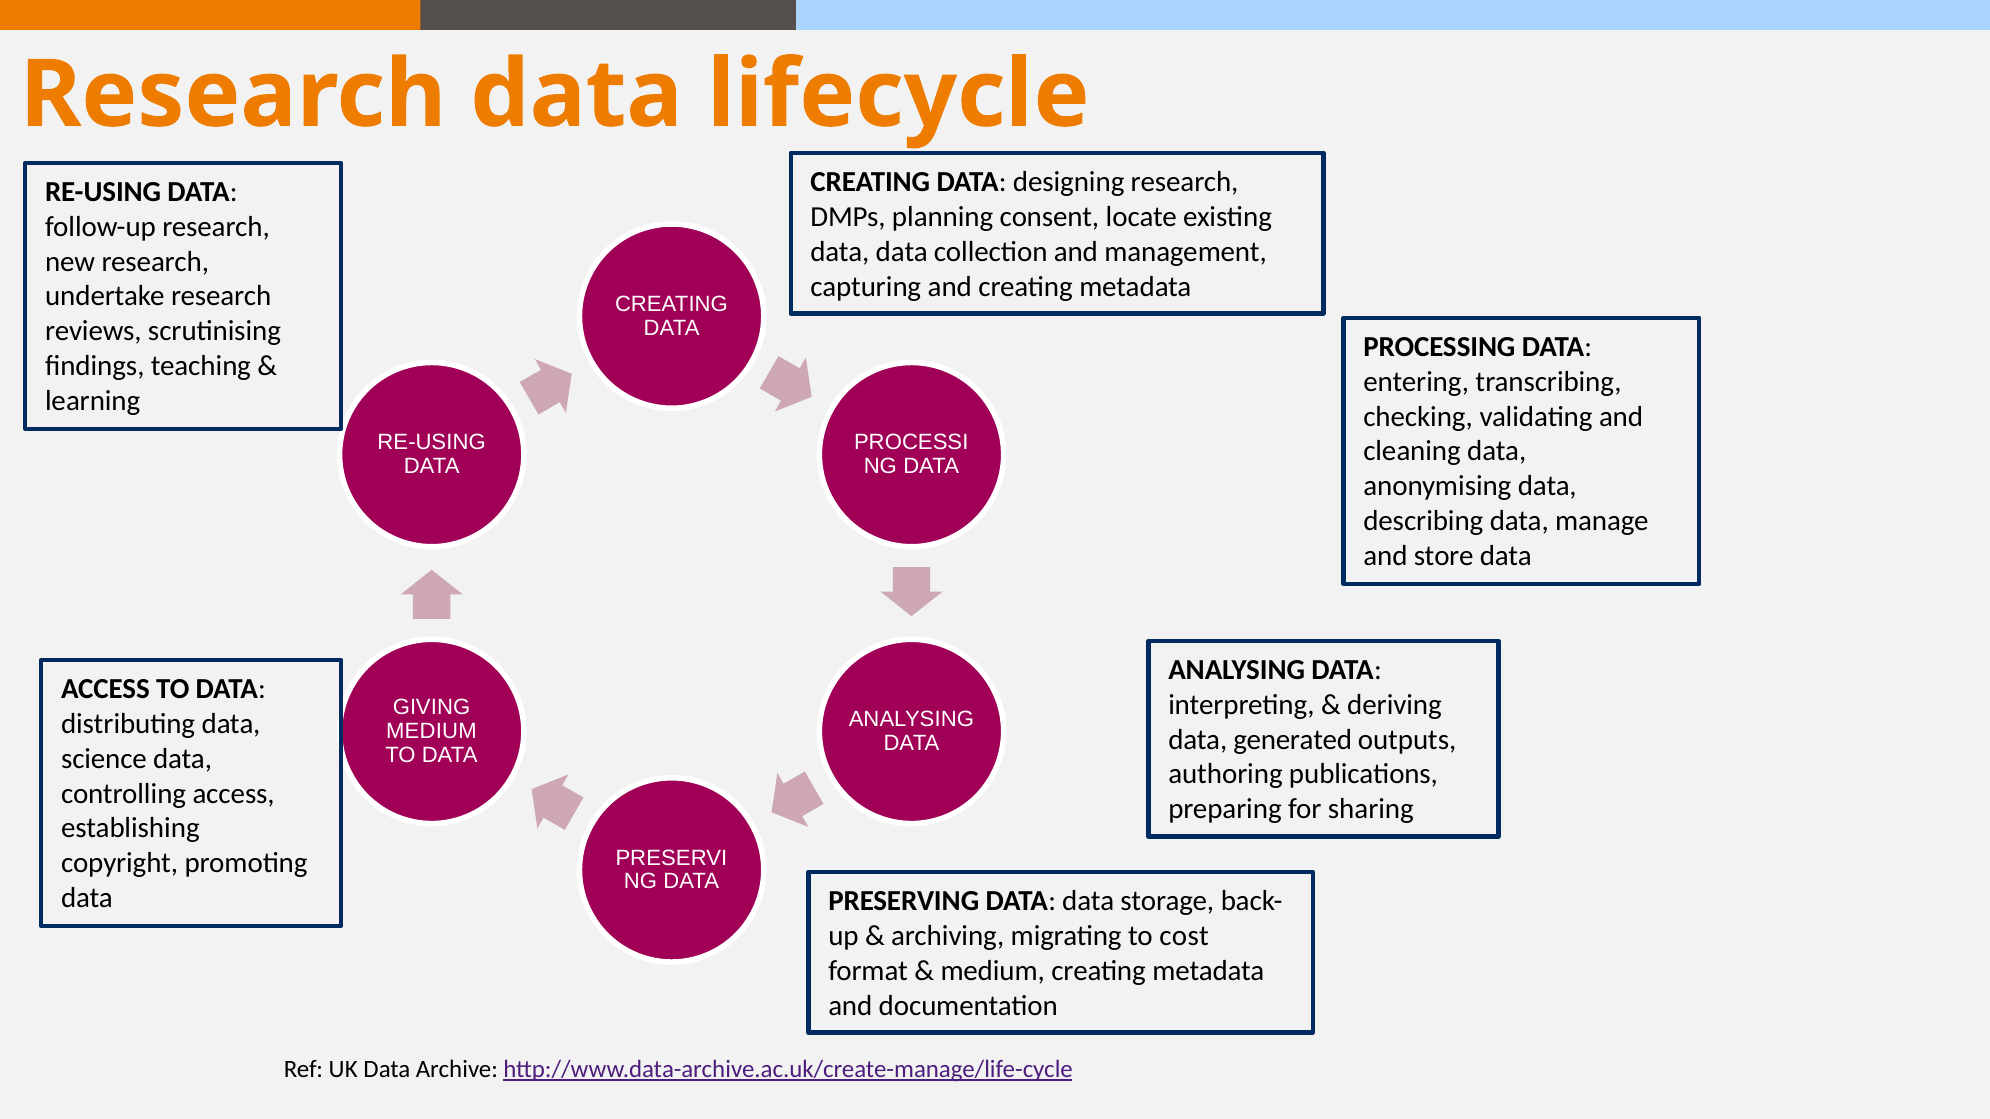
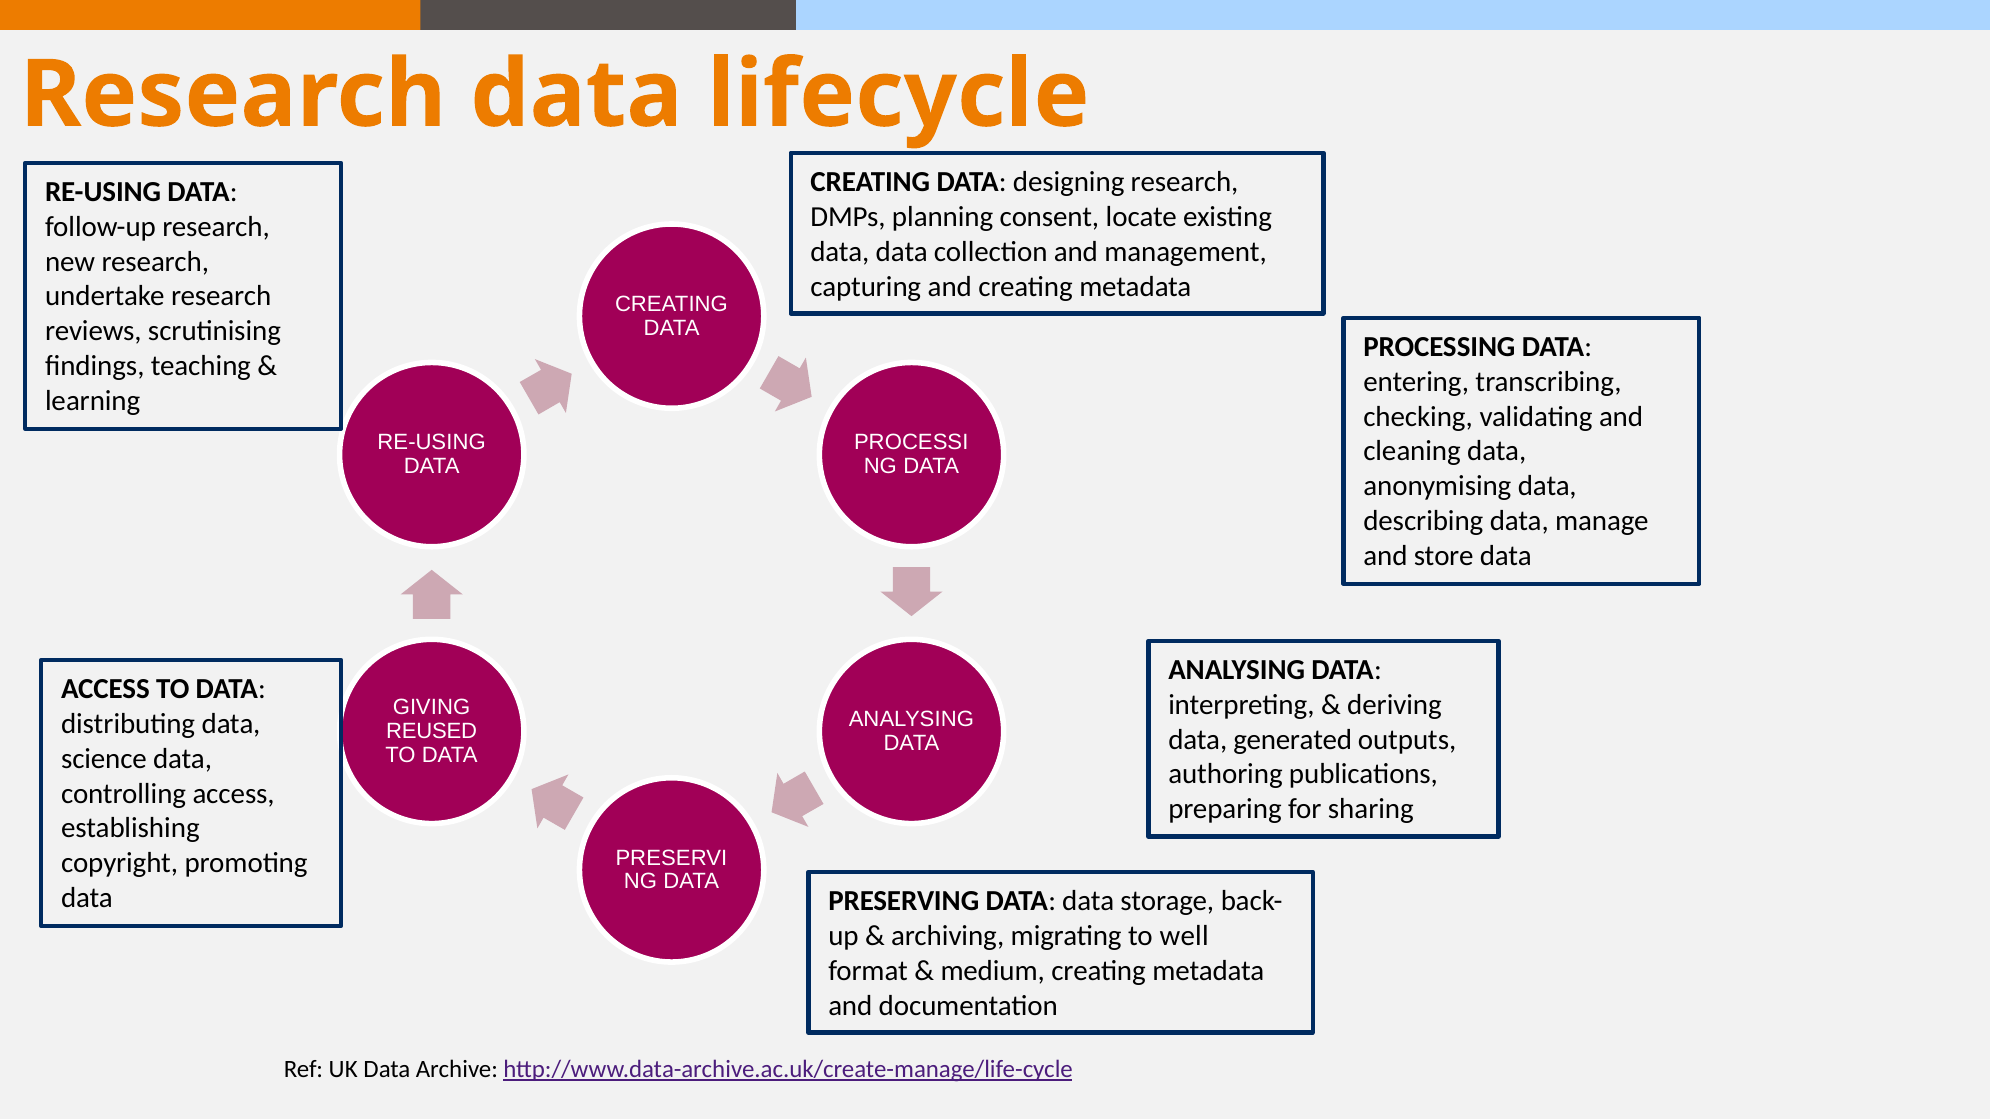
MEDIUM: MEDIUM -> REUSED (432, 732)
cost: cost -> well (1184, 936)
